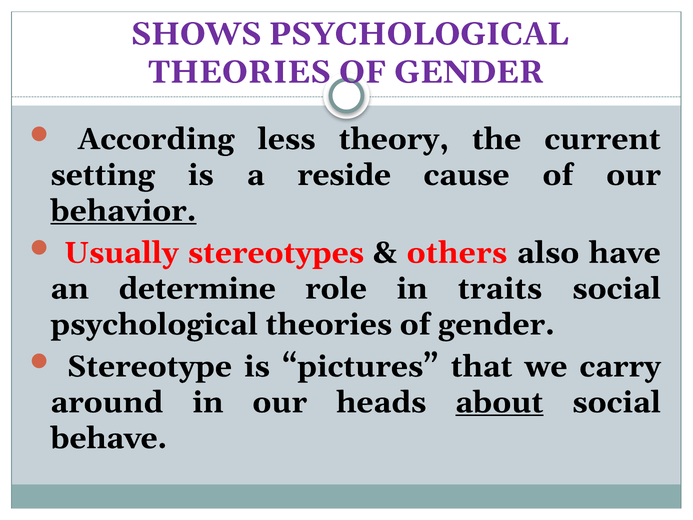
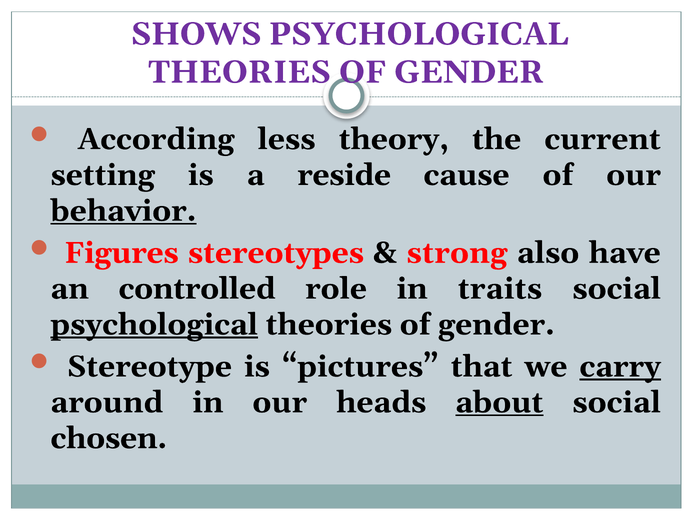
Usually: Usually -> Figures (122, 253)
others: others -> strong (457, 253)
determine: determine -> controlled (197, 289)
psychological underline: none -> present (154, 324)
carry underline: none -> present (620, 366)
behave: behave -> chosen (109, 438)
